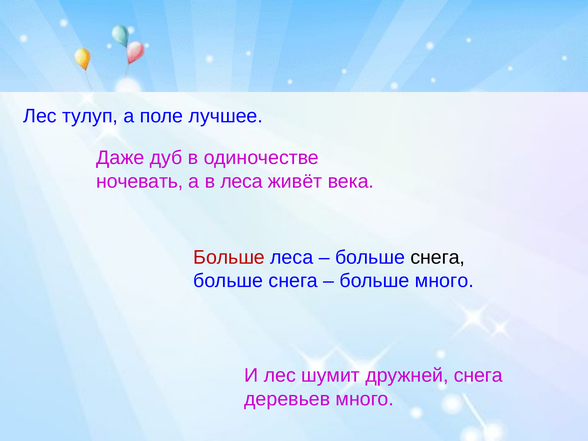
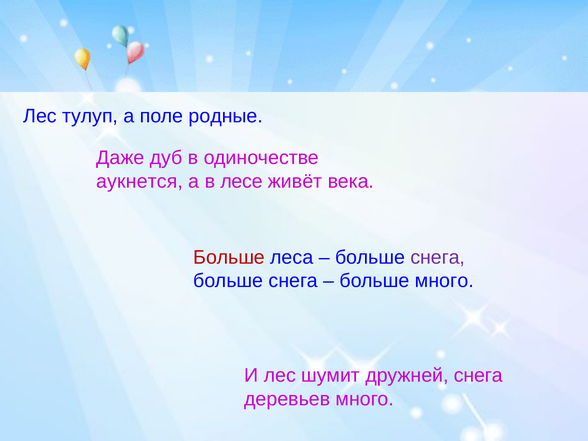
лучшее: лучшее -> родные (226, 116)
ночевать: ночевать -> аукнется (140, 181)
в леса: леса -> лесе (242, 181)
снега colour: black -> purple (438, 257)
